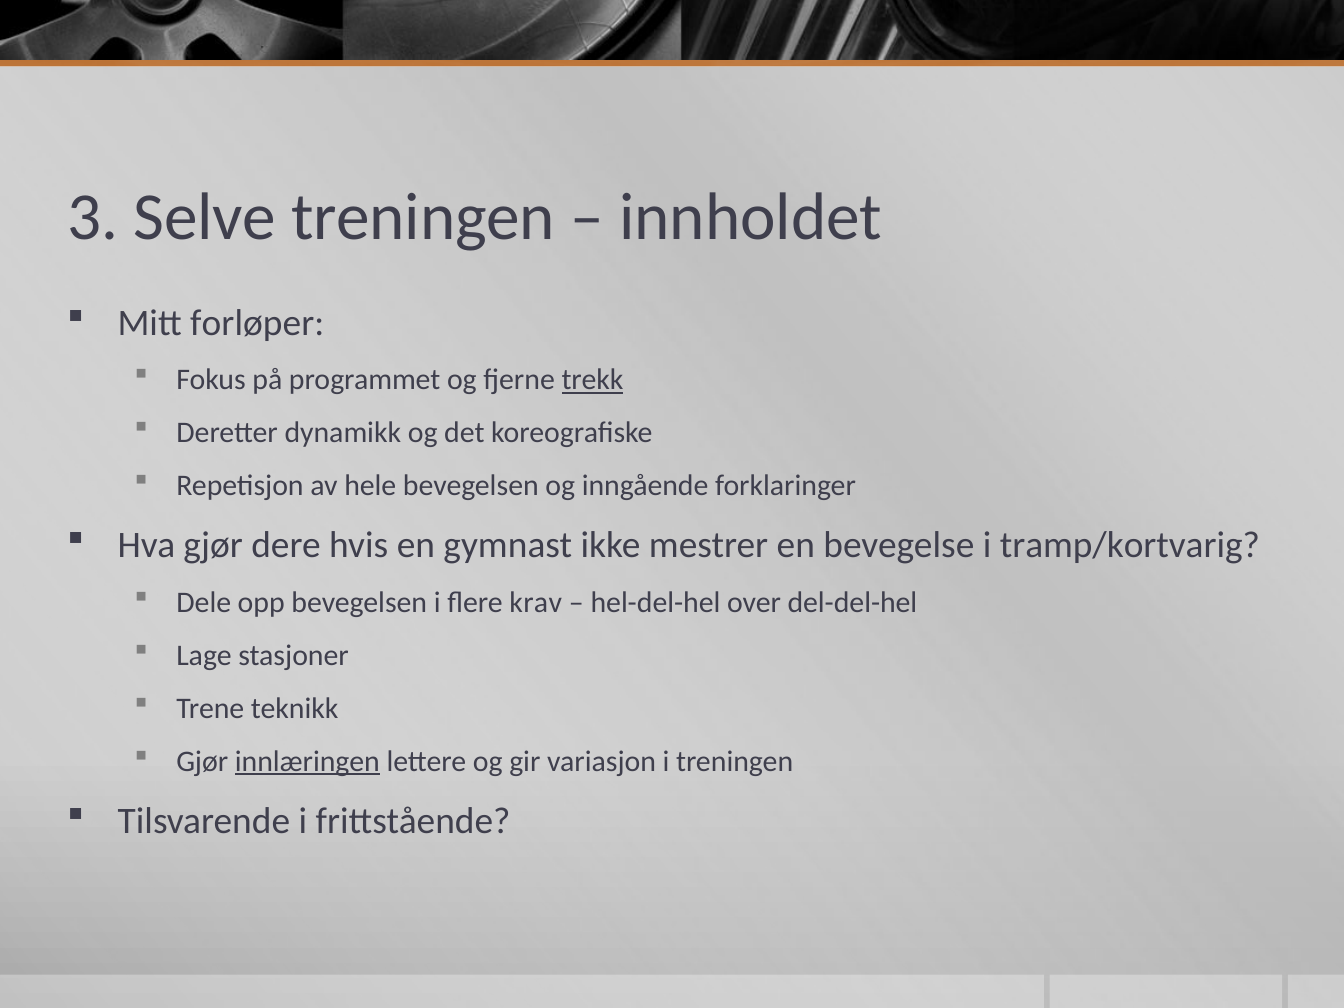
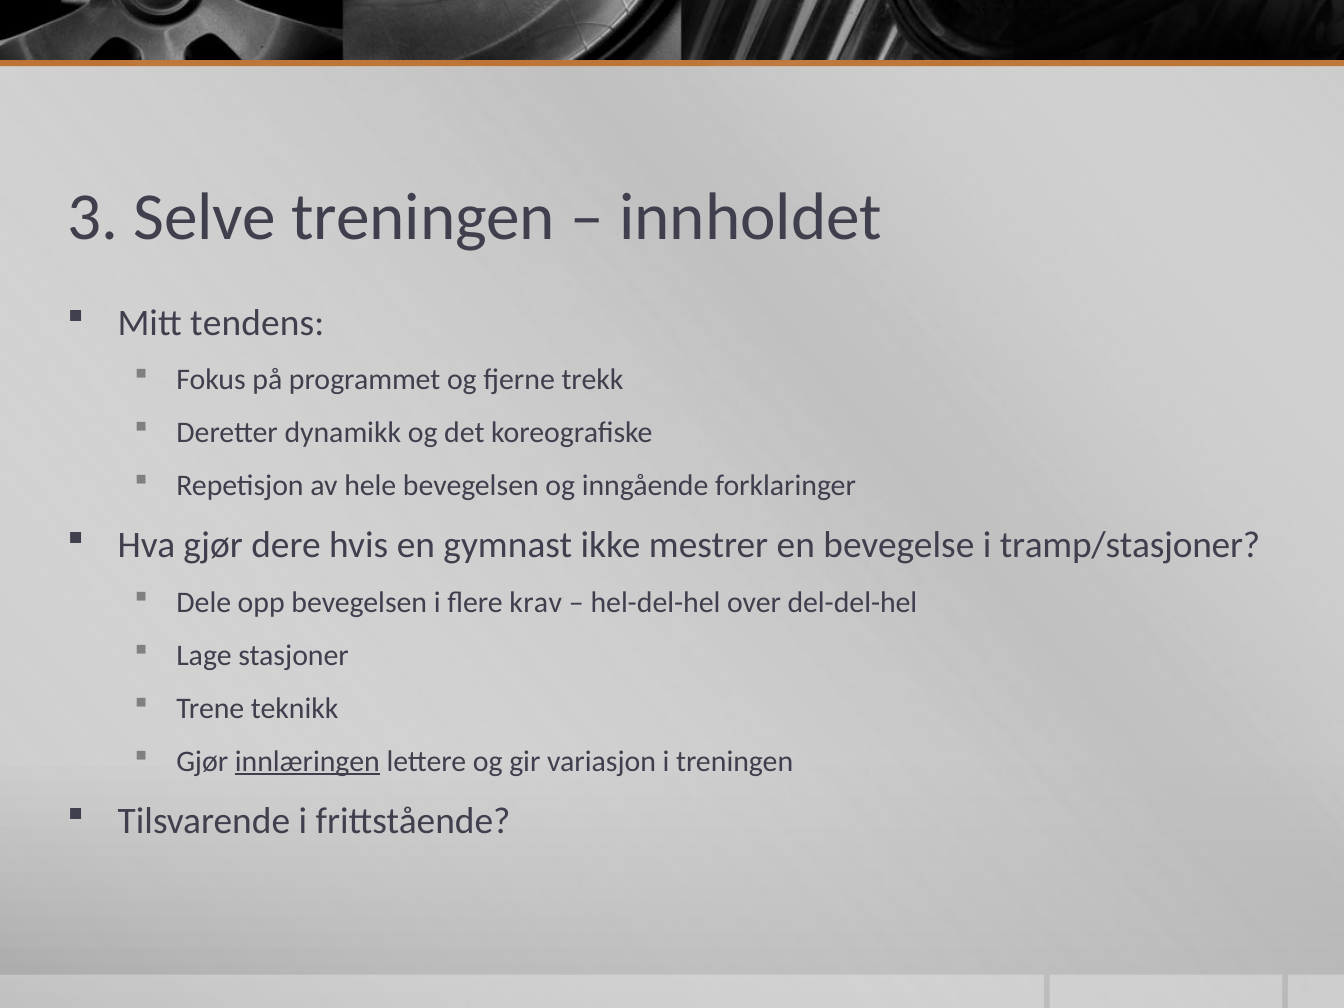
forløper: forløper -> tendens (257, 323)
trekk underline: present -> none (593, 380)
tramp/kortvarig: tramp/kortvarig -> tramp/stasjoner (1130, 545)
